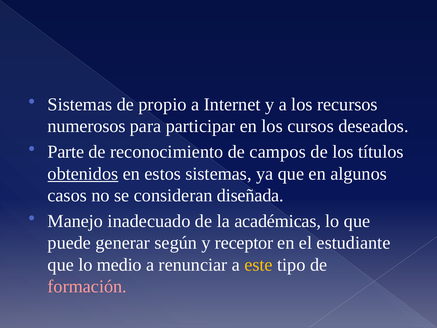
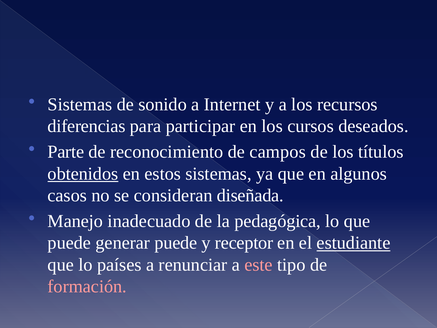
propio: propio -> sonido (163, 104)
numerosos: numerosos -> diferencias (87, 126)
académicas: académicas -> pedagógica (278, 221)
generar según: según -> puede (176, 243)
estudiante underline: none -> present (354, 243)
medio: medio -> países (119, 265)
este colour: yellow -> pink (259, 265)
